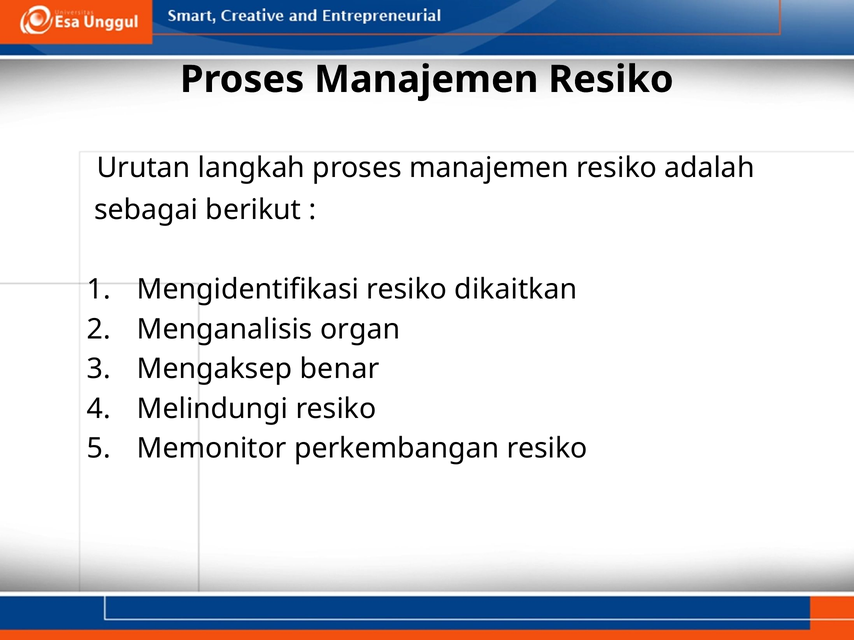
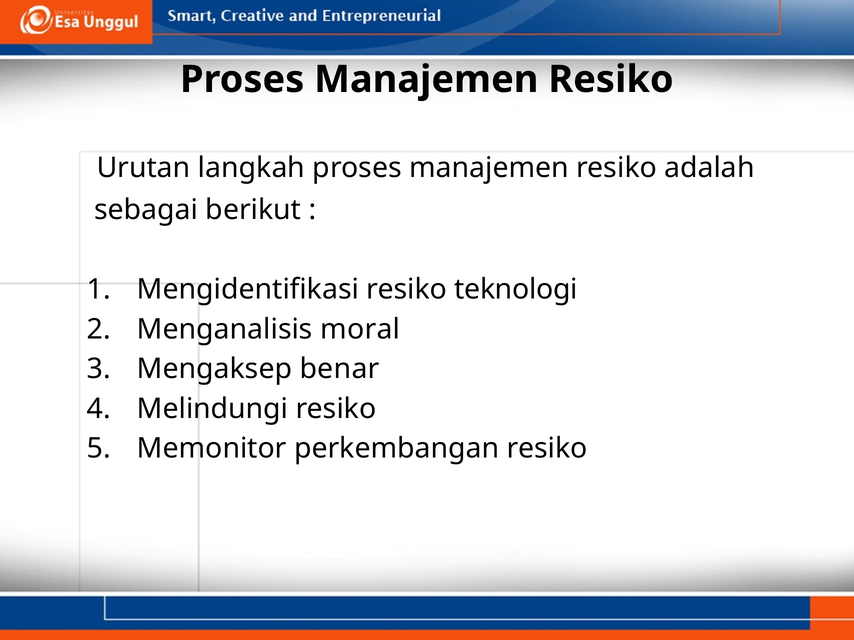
dikaitkan: dikaitkan -> teknologi (516, 290)
organ: organ -> moral (360, 329)
